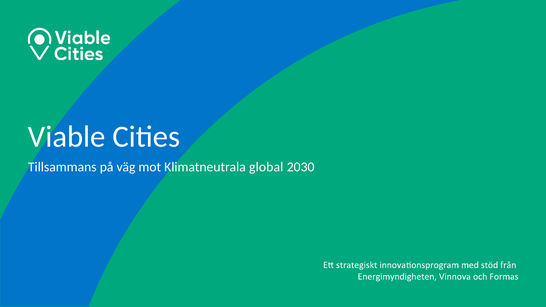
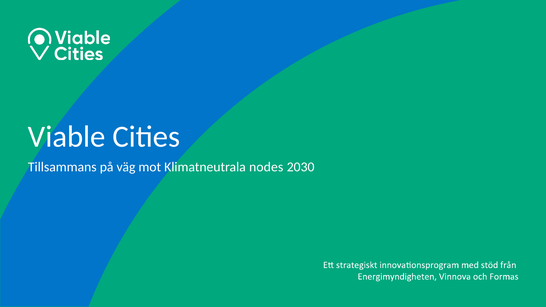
global: global -> nodes (266, 167)
